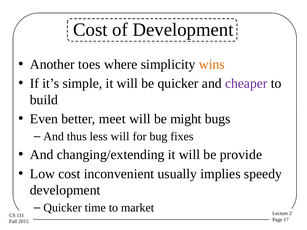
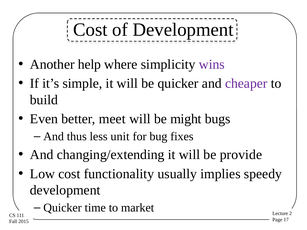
toes: toes -> help (89, 64)
wins colour: orange -> purple (212, 64)
less will: will -> unit (120, 137)
inconvenient: inconvenient -> functionality (119, 174)
